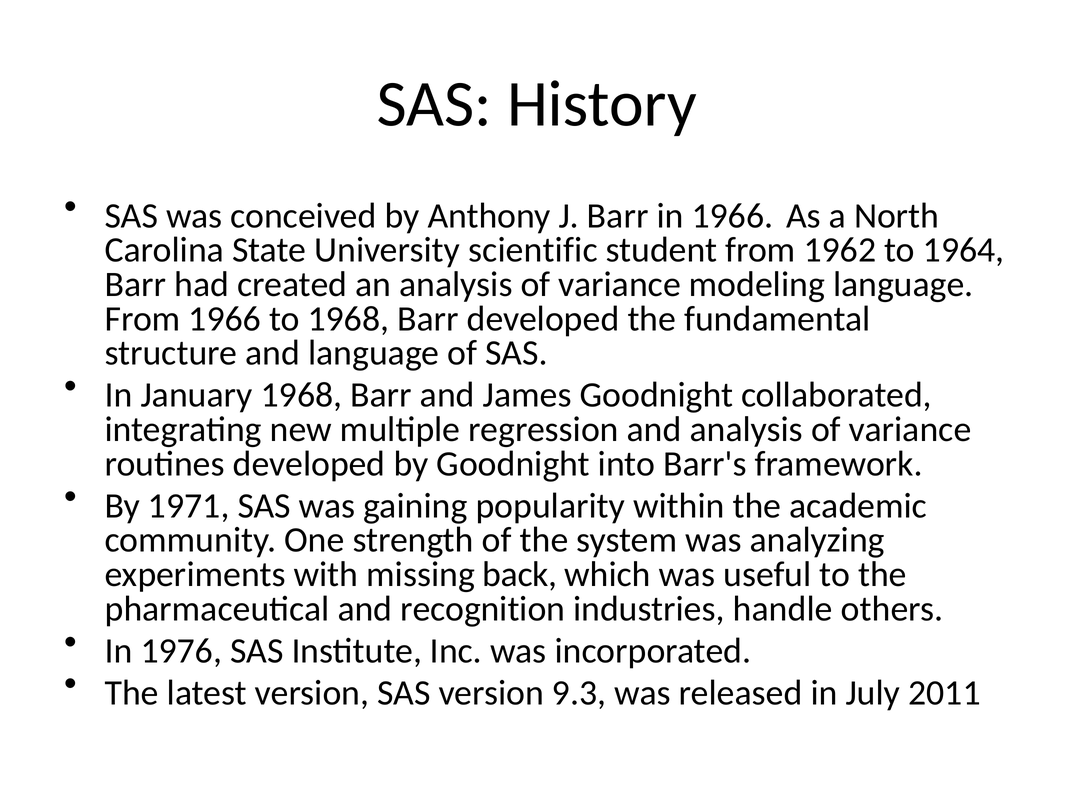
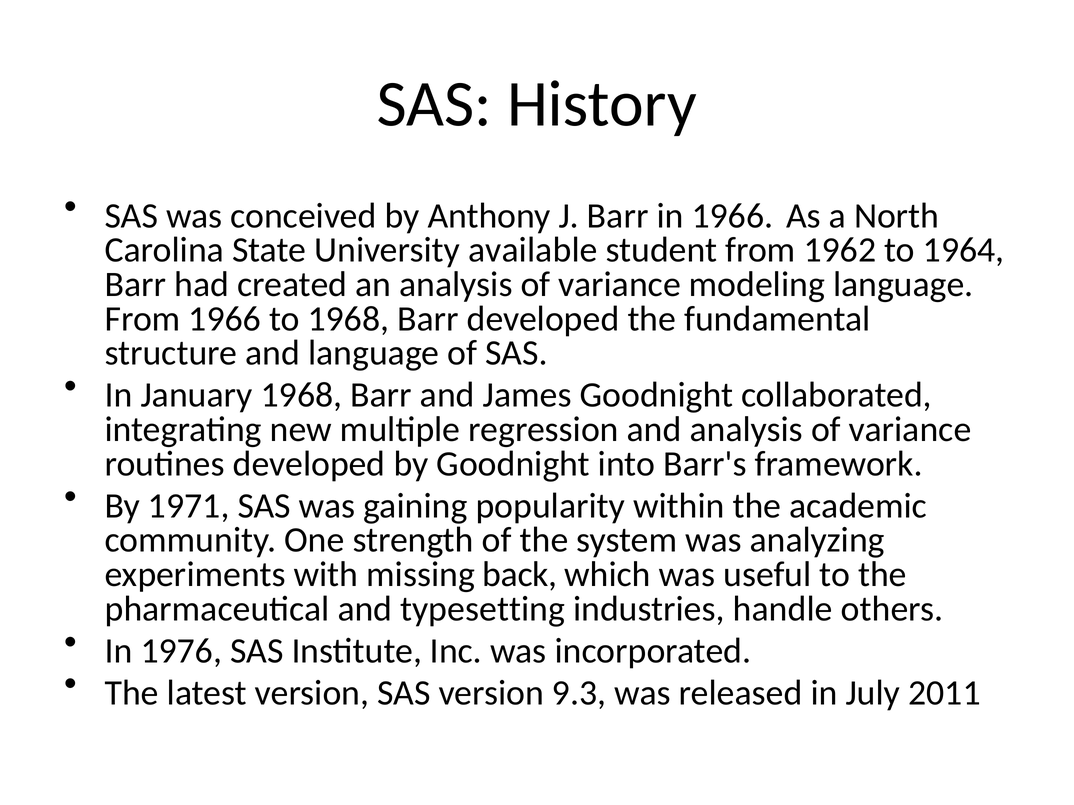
scientific: scientific -> available (533, 250)
recognition: recognition -> typesetting (483, 609)
